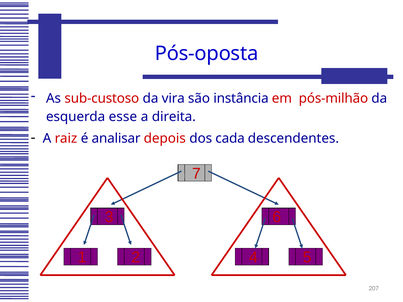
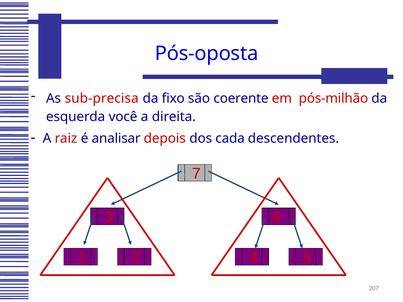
sub-custoso: sub-custoso -> sub-precisa (102, 98)
vira: vira -> fixo (173, 98)
instância: instância -> coerente (241, 98)
esse: esse -> você (123, 117)
